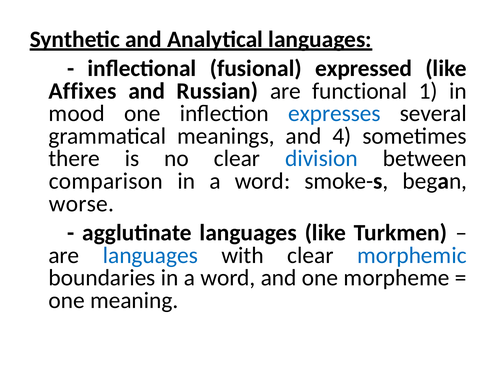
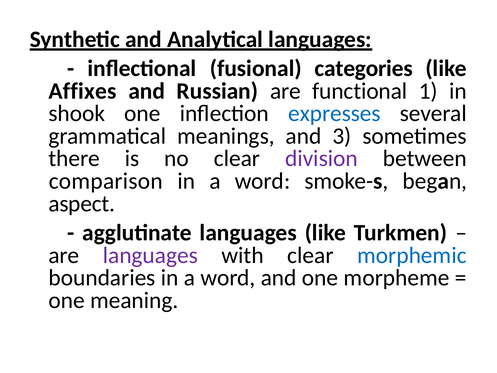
expressed: expressed -> categories (364, 68)
mood: mood -> shook (77, 113)
4: 4 -> 3 (342, 136)
division colour: blue -> purple (321, 158)
worse: worse -> aspect (82, 204)
languages colour: blue -> purple (150, 255)
